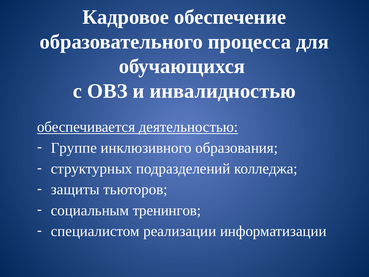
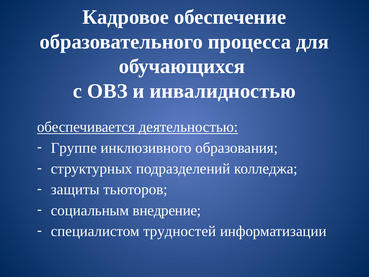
тренингов: тренингов -> внедрение (167, 210)
реализации: реализации -> трудностей (180, 231)
